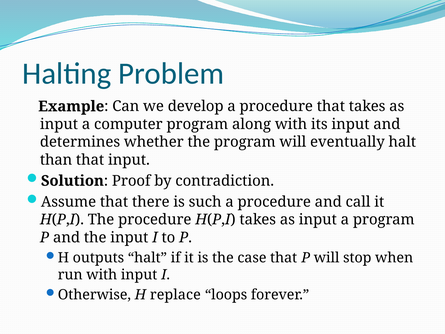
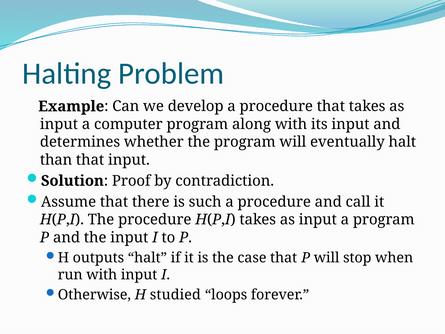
replace: replace -> studied (175, 295)
